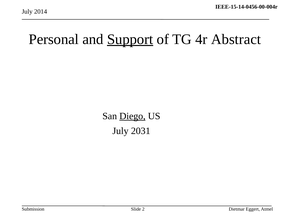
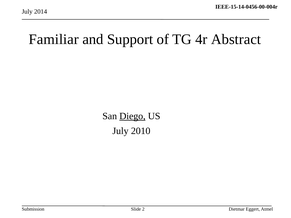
Personal: Personal -> Familiar (54, 39)
Support underline: present -> none (130, 39)
2031: 2031 -> 2010 (141, 131)
